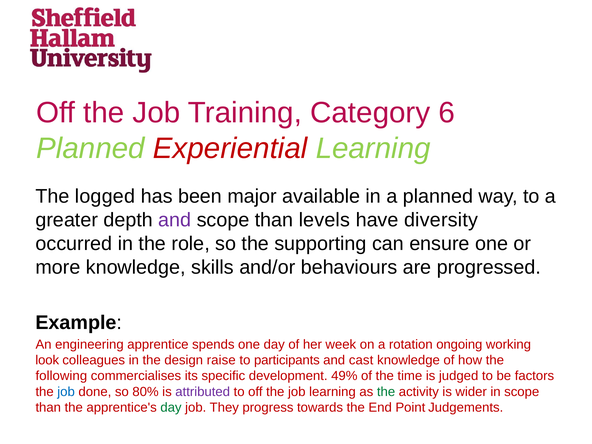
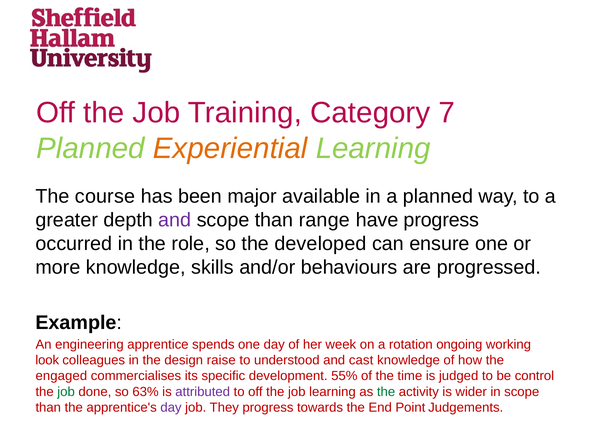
6: 6 -> 7 (447, 113)
Experiential colour: red -> orange (230, 148)
logged: logged -> course (105, 196)
levels: levels -> range (324, 220)
have diversity: diversity -> progress (441, 220)
supporting: supporting -> developed (320, 244)
participants: participants -> understood (287, 360)
following: following -> engaged (61, 376)
49%: 49% -> 55% (344, 376)
factors: factors -> control (534, 376)
job colour: blue -> green (66, 392)
80%: 80% -> 63% (146, 392)
day colour: green -> purple (171, 408)
